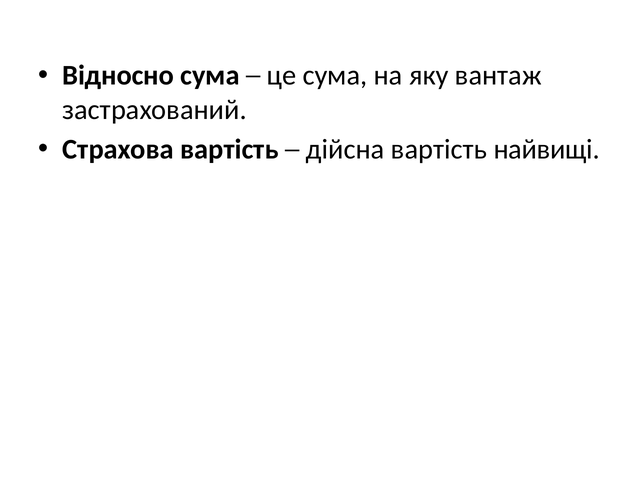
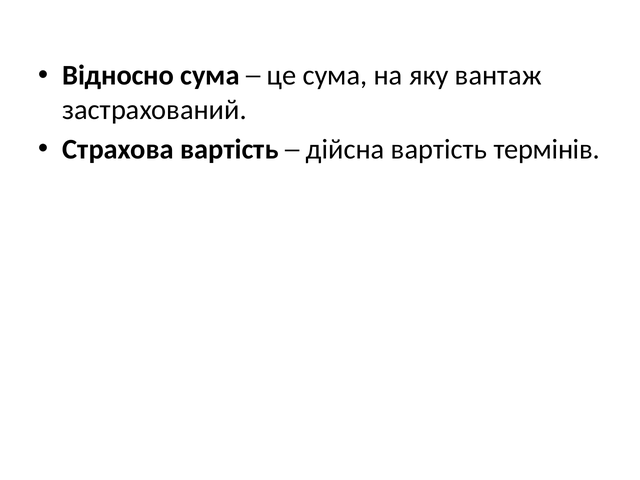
найвищі: найвищі -> термінів (547, 150)
